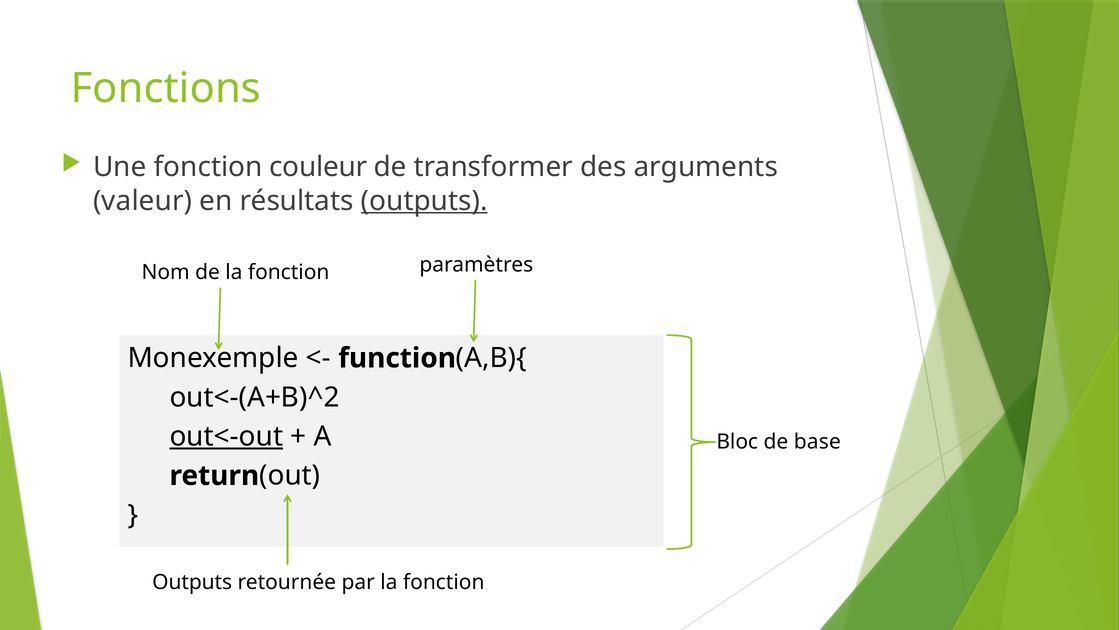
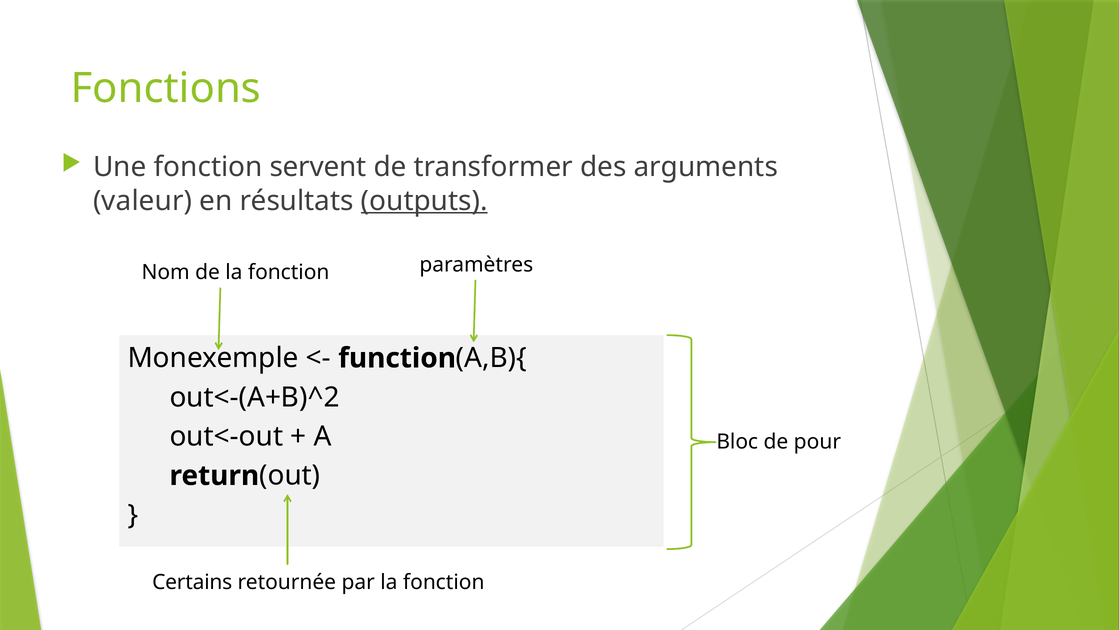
couleur: couleur -> servent (318, 167)
out<-out underline: present -> none (226, 436)
base: base -> pour (817, 441)
Outputs: Outputs -> Certains (192, 582)
